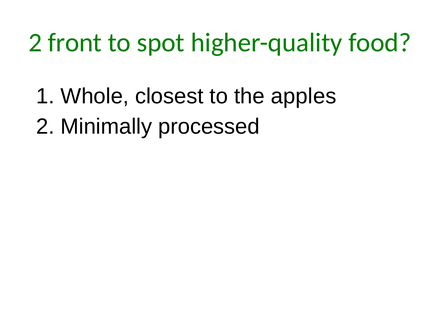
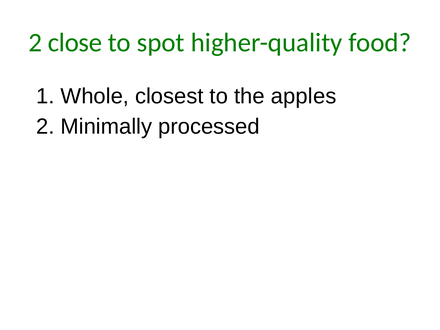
front: front -> close (75, 43)
